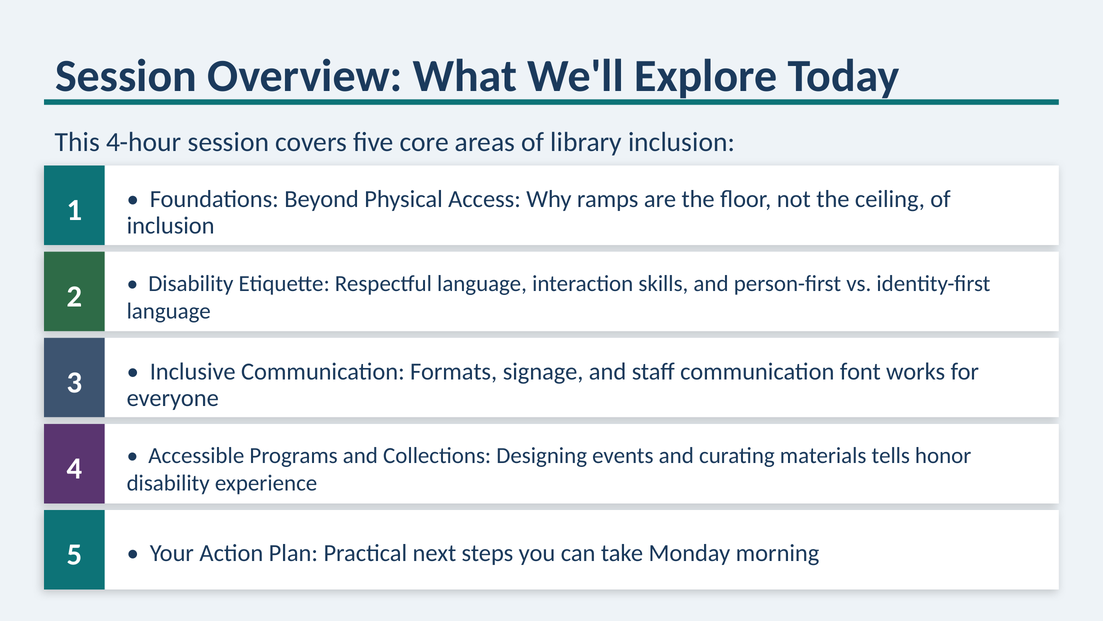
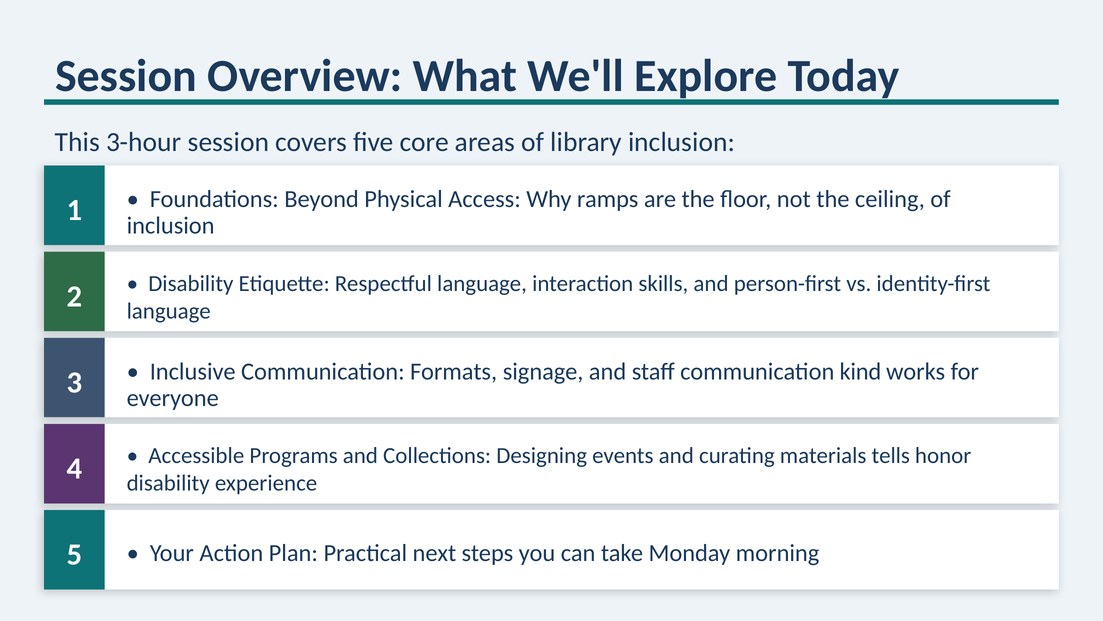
4-hour: 4-hour -> 3-hour (144, 142)
font: font -> kind (860, 371)
